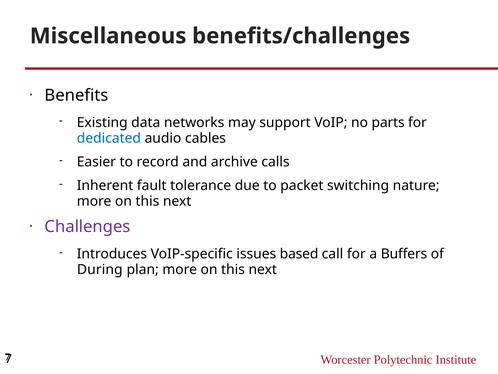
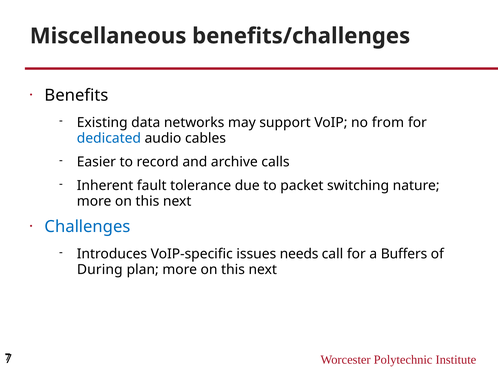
parts: parts -> from (388, 122)
Challenges colour: purple -> blue (88, 226)
based: based -> needs (299, 254)
